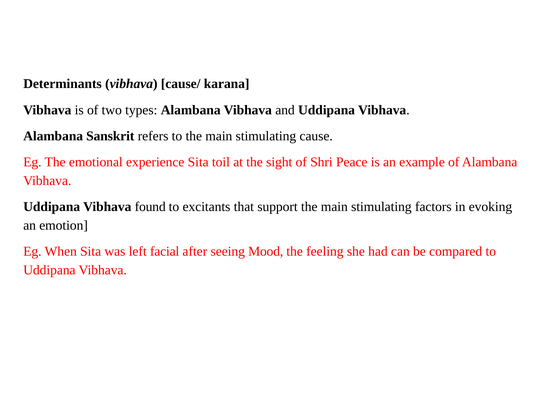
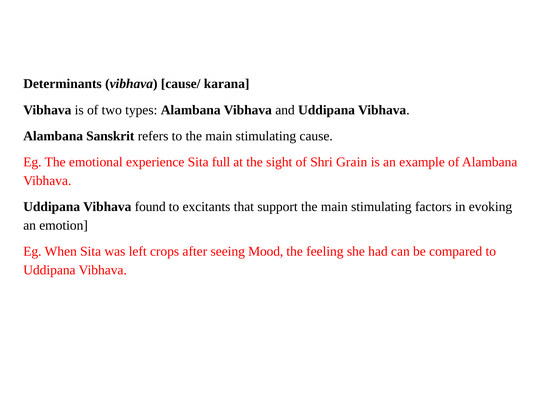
toil: toil -> full (221, 162)
Peace: Peace -> Grain (352, 162)
facial: facial -> crops (165, 251)
